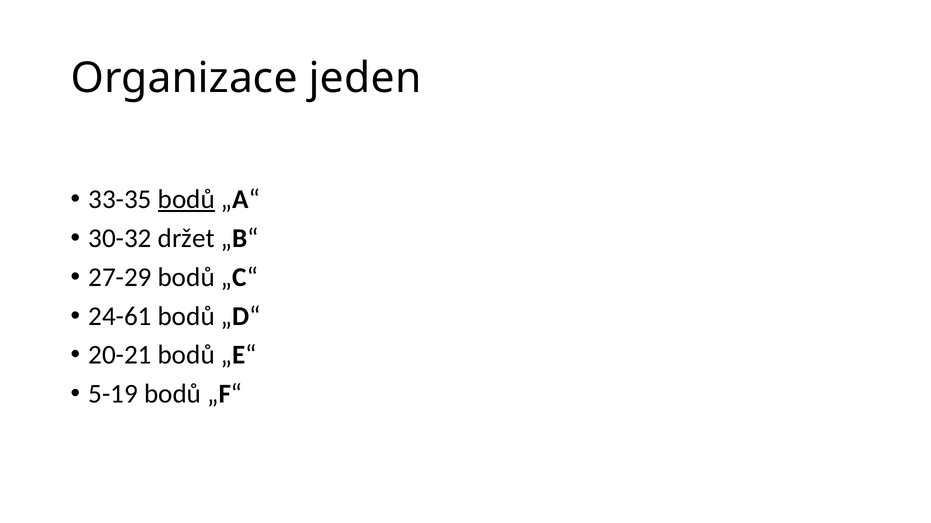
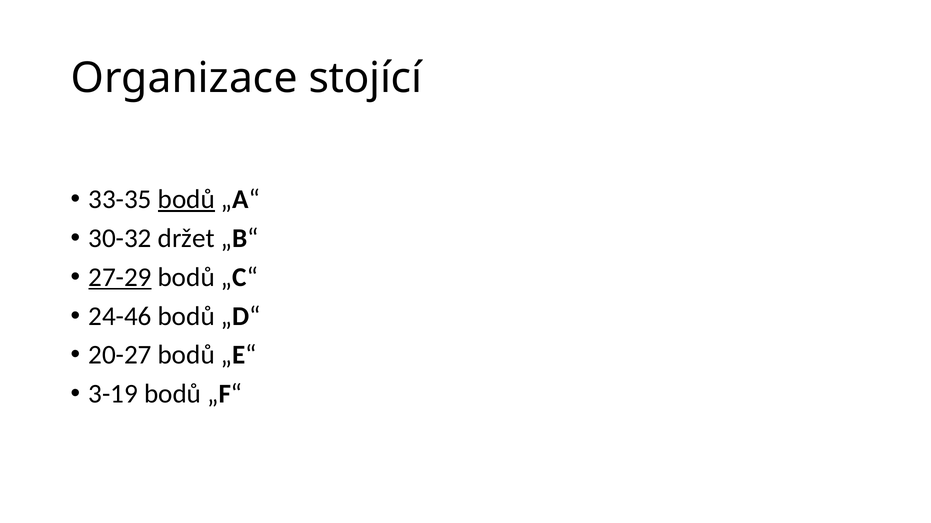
jeden: jeden -> stojící (365, 78)
27-29 underline: none -> present (120, 278)
24-61: 24-61 -> 24-46 (120, 317)
20-21: 20-21 -> 20-27 (120, 355)
5-19: 5-19 -> 3-19 (113, 394)
